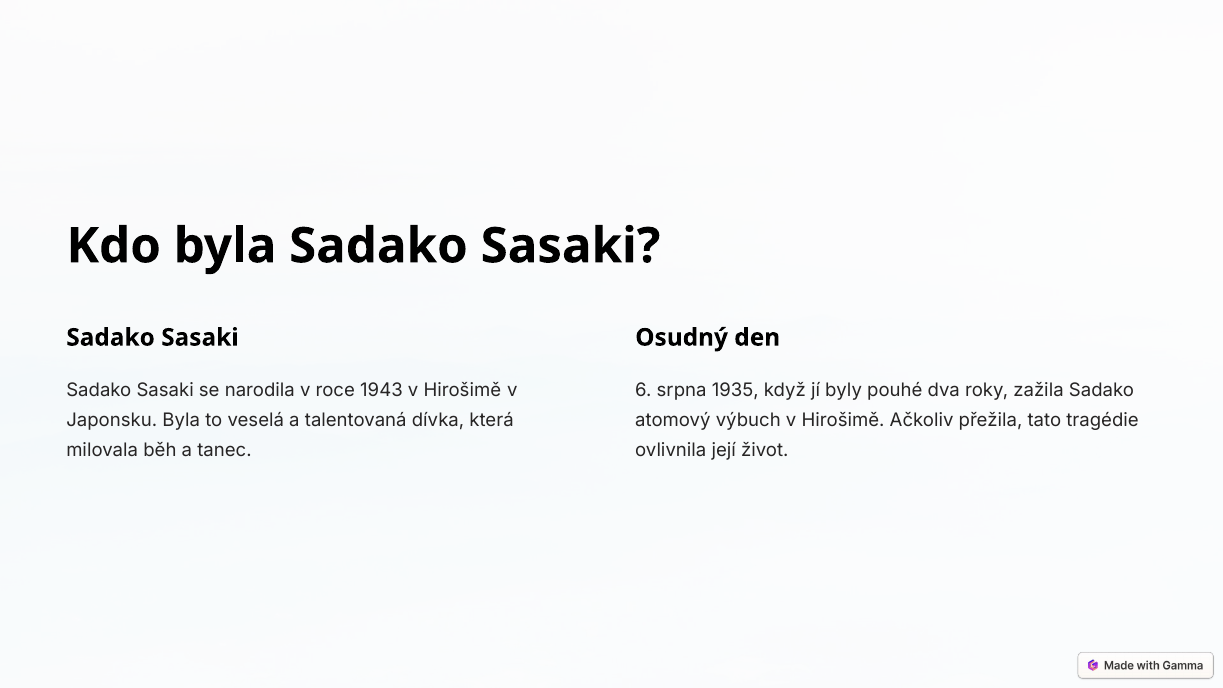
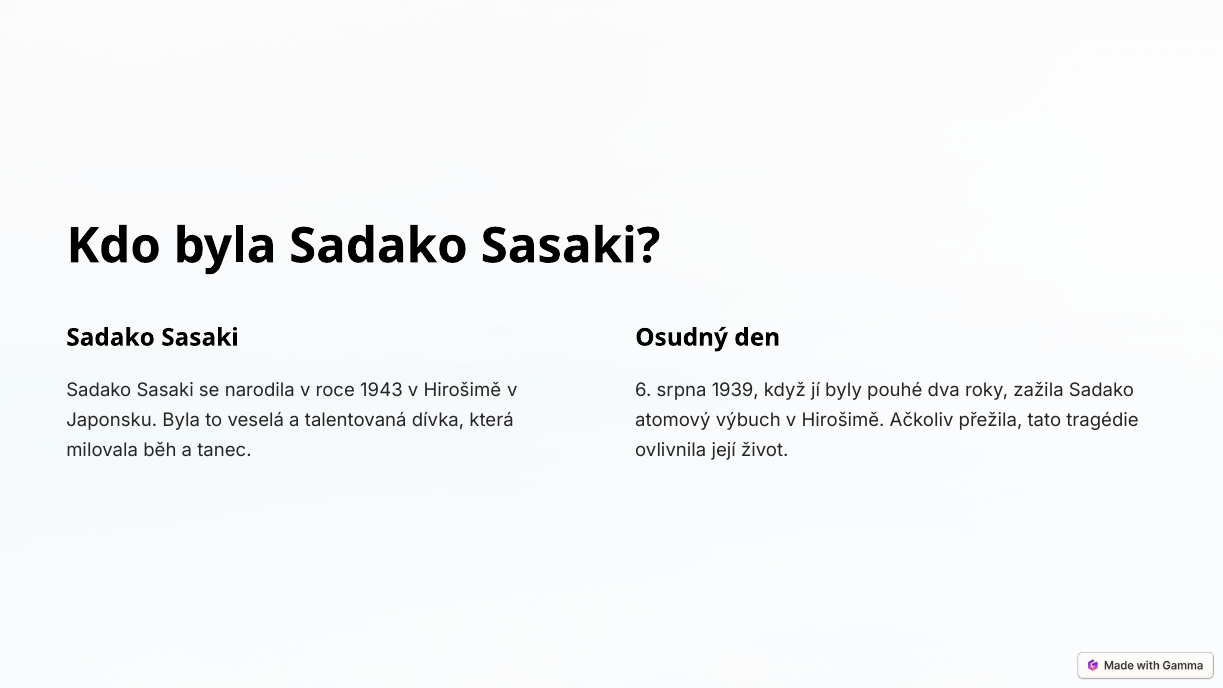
1935: 1935 -> 1939 (735, 390)
